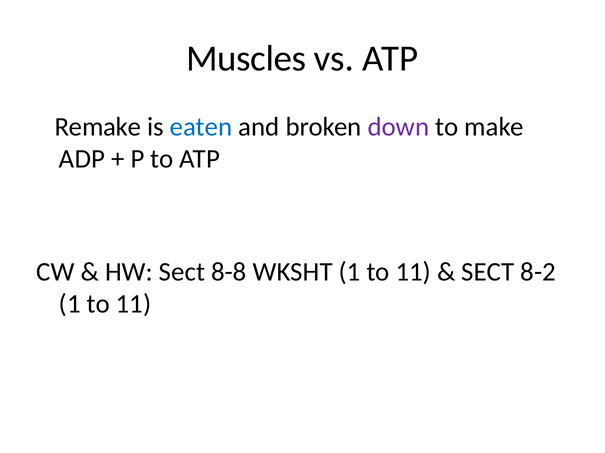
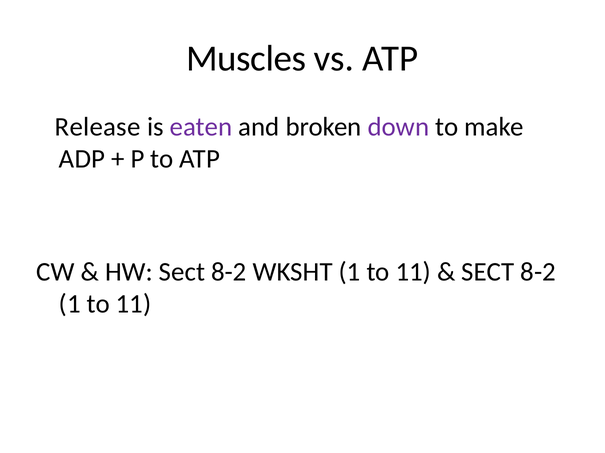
Remake: Remake -> Release (98, 127)
eaten colour: blue -> purple (201, 127)
HW Sect 8-8: 8-8 -> 8-2 (229, 272)
